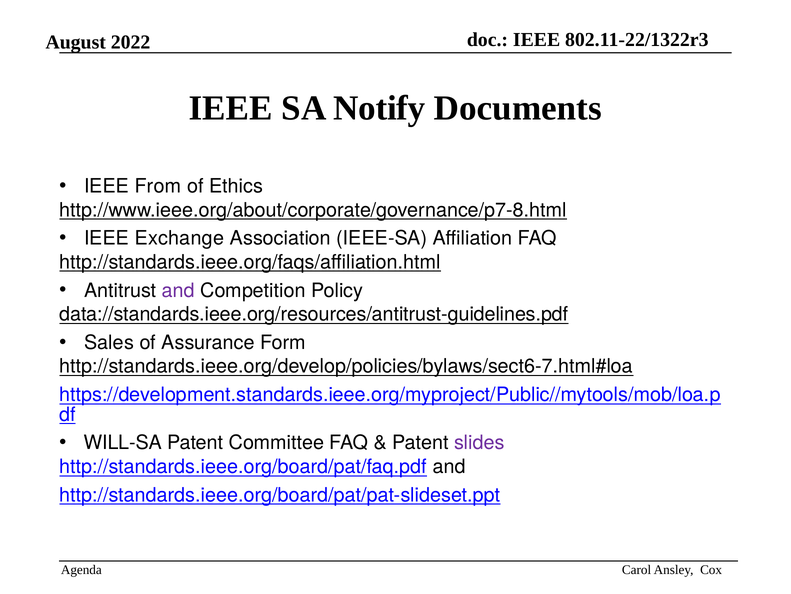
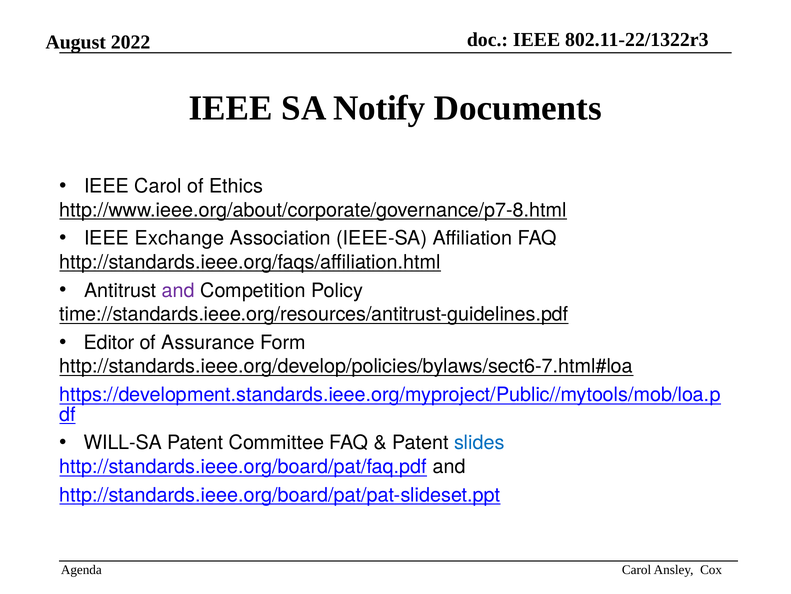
IEEE From: From -> Carol (158, 186)
data://standards.ieee.org/resources/antitrust-guidelines.pdf: data://standards.ieee.org/resources/antitrust-guidelines.pdf -> time://standards.ieee.org/resources/antitrust-guidelines.pdf (314, 314)
Sales: Sales -> Editor (109, 342)
slides colour: purple -> blue (479, 442)
